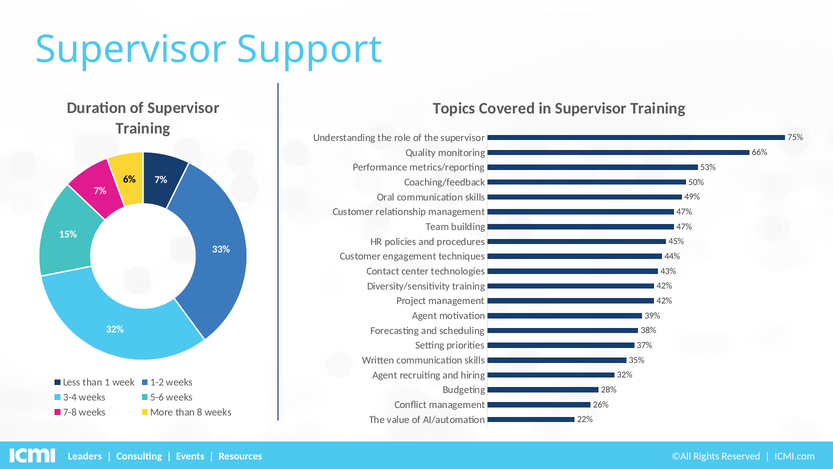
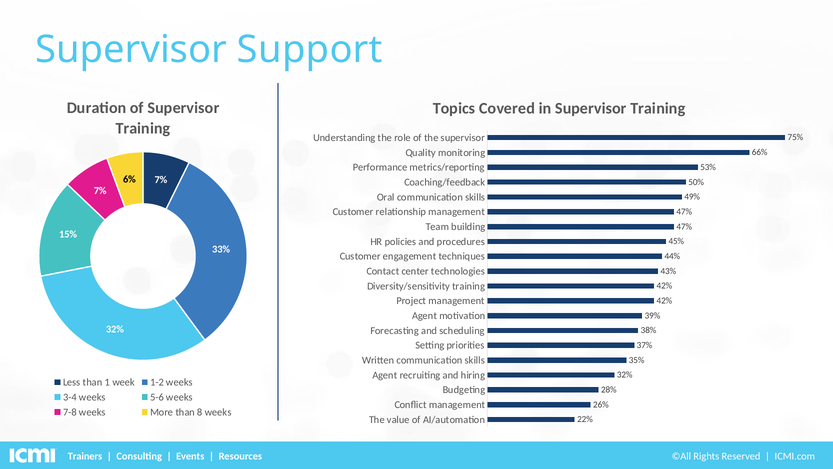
Leaders: Leaders -> Trainers (85, 456)
